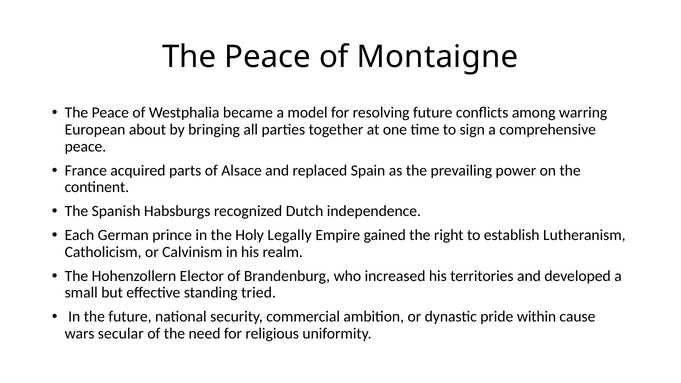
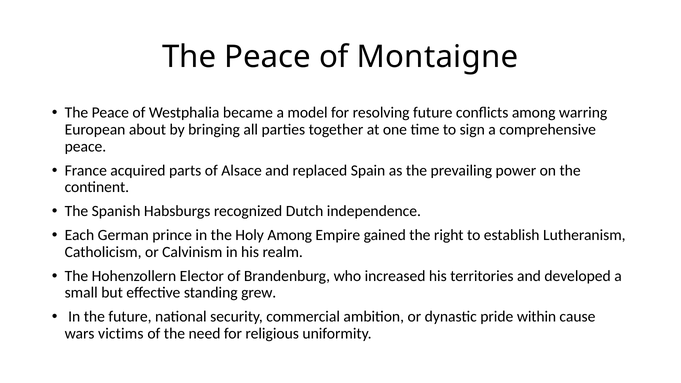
Holy Legally: Legally -> Among (290, 235)
tried: tried -> grew (259, 293)
secular: secular -> victims (121, 334)
